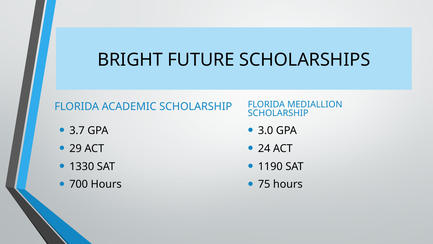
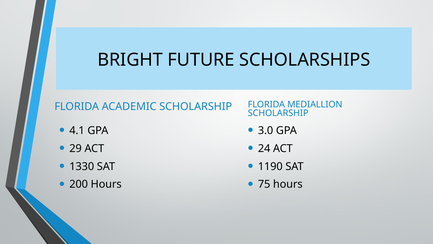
3.7: 3.7 -> 4.1 (77, 130)
700: 700 -> 200 (79, 184)
